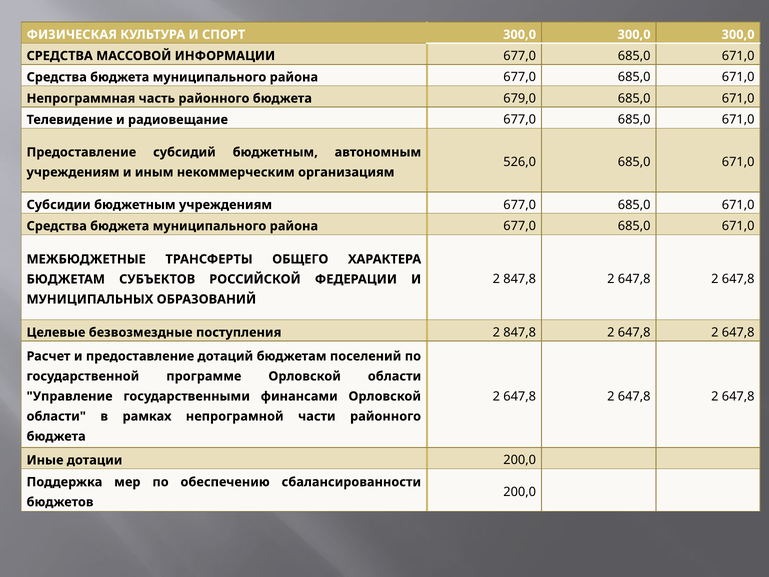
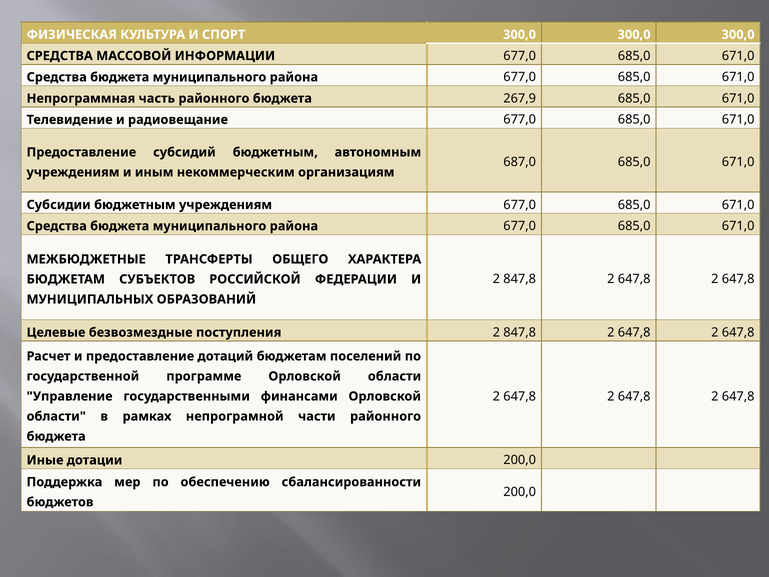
679,0: 679,0 -> 267,9 (520, 98)
526,0: 526,0 -> 687,0 (520, 162)
